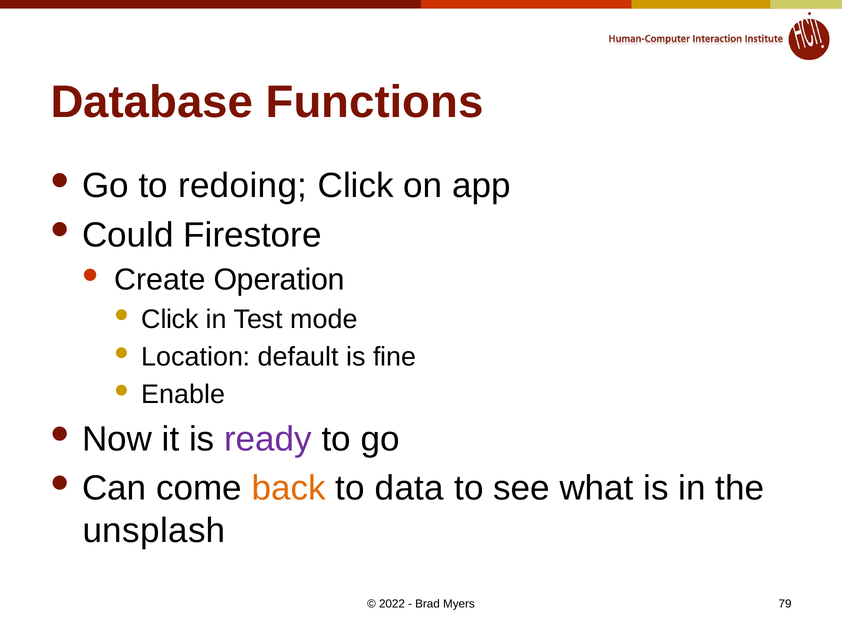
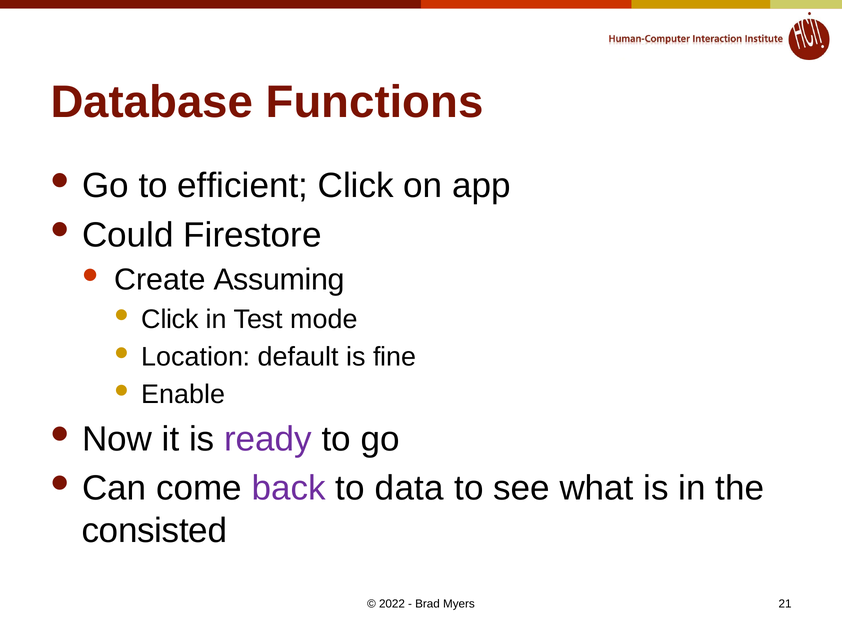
redoing: redoing -> efficient (243, 186)
Operation: Operation -> Assuming (279, 280)
back colour: orange -> purple (289, 489)
unsplash: unsplash -> consisted (154, 531)
79: 79 -> 21 (785, 604)
